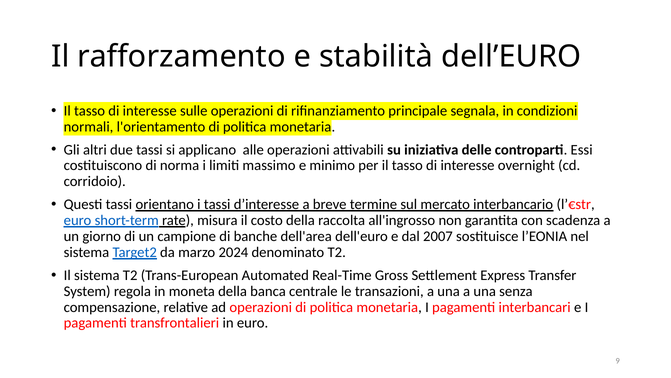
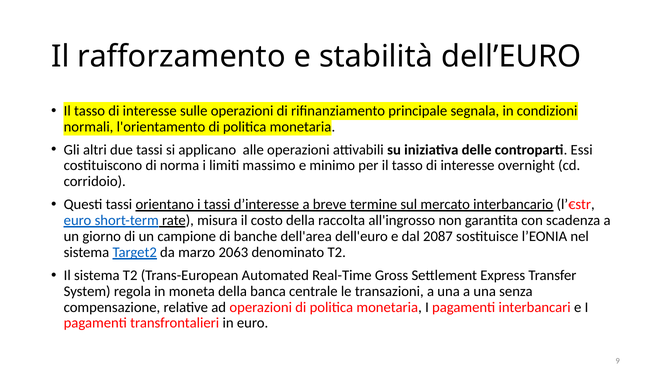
2007: 2007 -> 2087 (438, 236)
2024: 2024 -> 2063 (233, 252)
